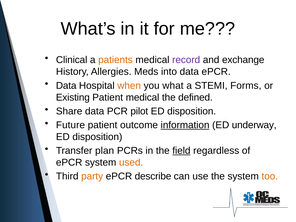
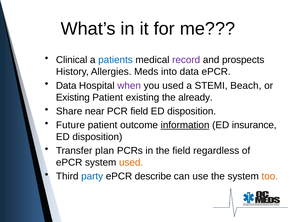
patients colour: orange -> blue (115, 60)
exchange: exchange -> prospects (243, 60)
when colour: orange -> purple (129, 86)
you what: what -> used (173, 86)
Forms: Forms -> Beach (246, 86)
Patient medical: medical -> existing (142, 97)
defined: defined -> already (195, 97)
Share data: data -> near (95, 111)
PCR pilot: pilot -> field (139, 111)
underway: underway -> insurance (254, 125)
field underline: present -> none (181, 151)
party colour: orange -> blue (92, 176)
